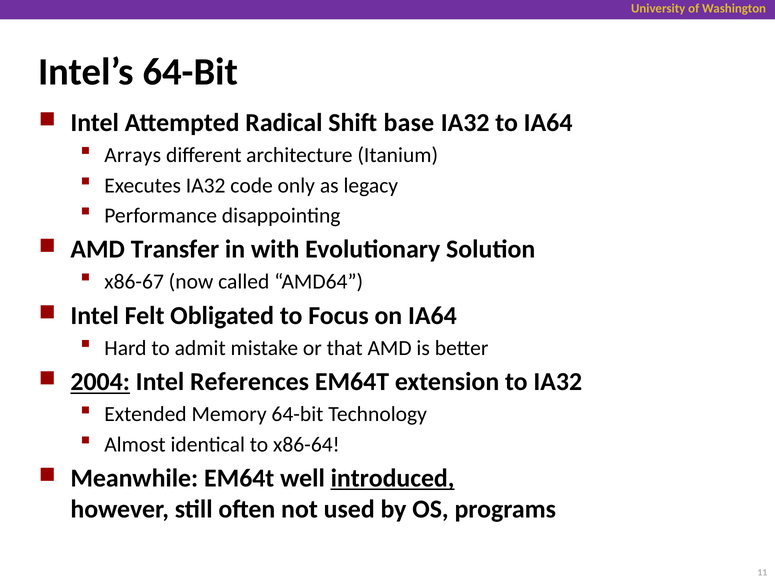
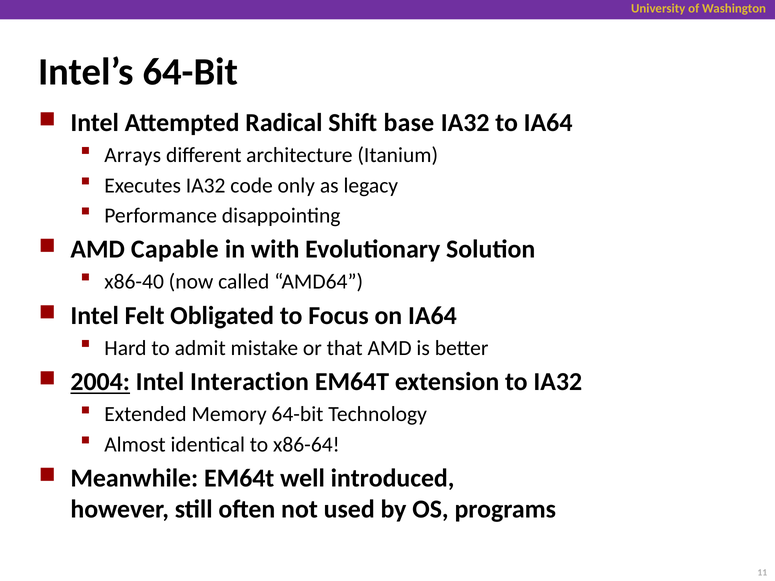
Transfer: Transfer -> Capable (175, 250)
x86-67: x86-67 -> x86-40 (134, 282)
References: References -> Interaction (249, 382)
introduced underline: present -> none (393, 479)
